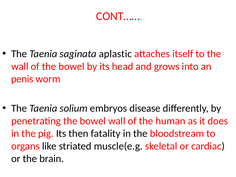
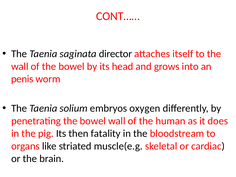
aplastic: aplastic -> director (115, 54)
disease: disease -> oxygen (145, 108)
